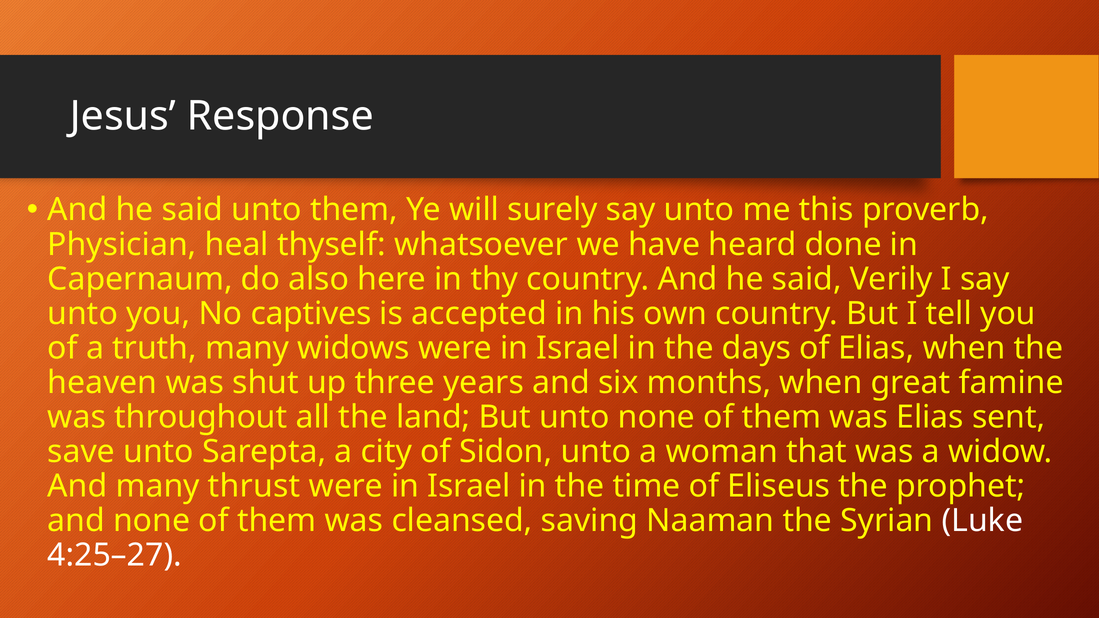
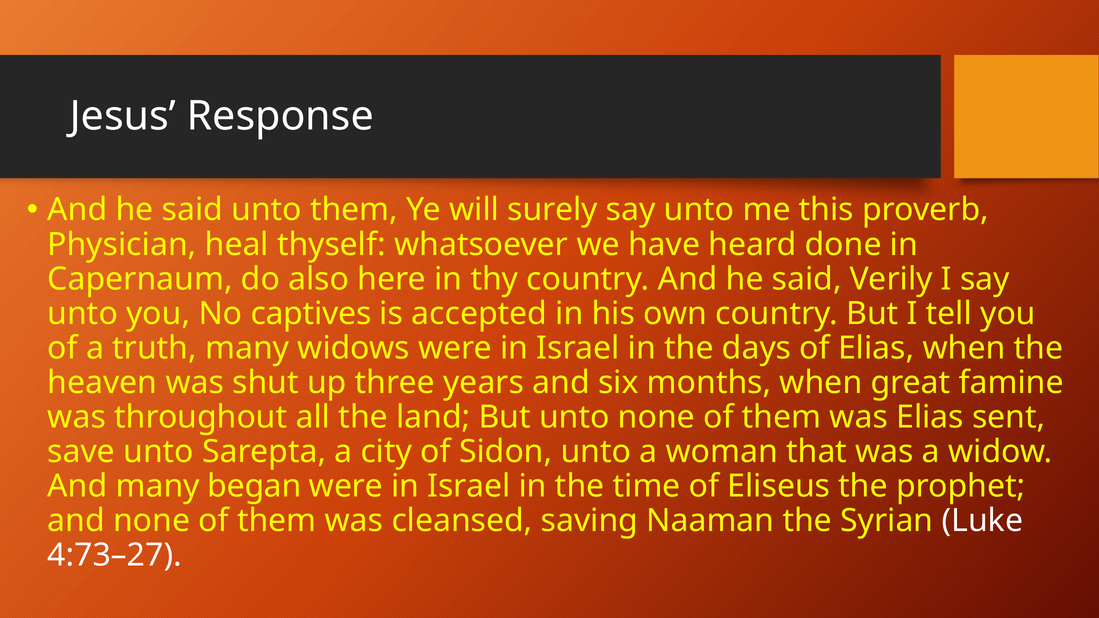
thrust: thrust -> began (254, 486)
4:25–27: 4:25–27 -> 4:73–27 (115, 556)
